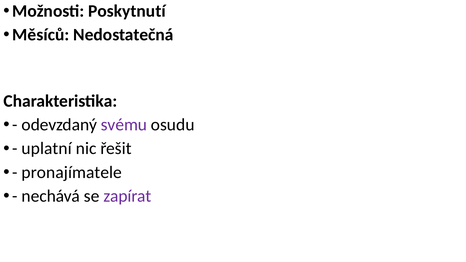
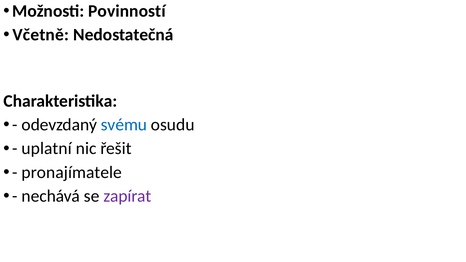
Poskytnutí: Poskytnutí -> Povinností (127, 11)
Měsíců: Měsíců -> Včetně (41, 35)
svému colour: purple -> blue (124, 125)
